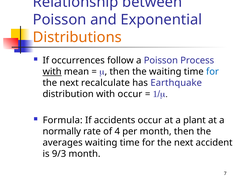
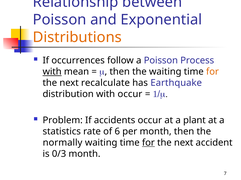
for colour: blue -> orange (212, 72)
Formula: Formula -> Problem (63, 121)
normally: normally -> statistics (62, 132)
4: 4 -> 6 (117, 132)
averages: averages -> normally (63, 143)
for underline: none -> present (148, 143)
9/3: 9/3 -> 0/3 (59, 154)
